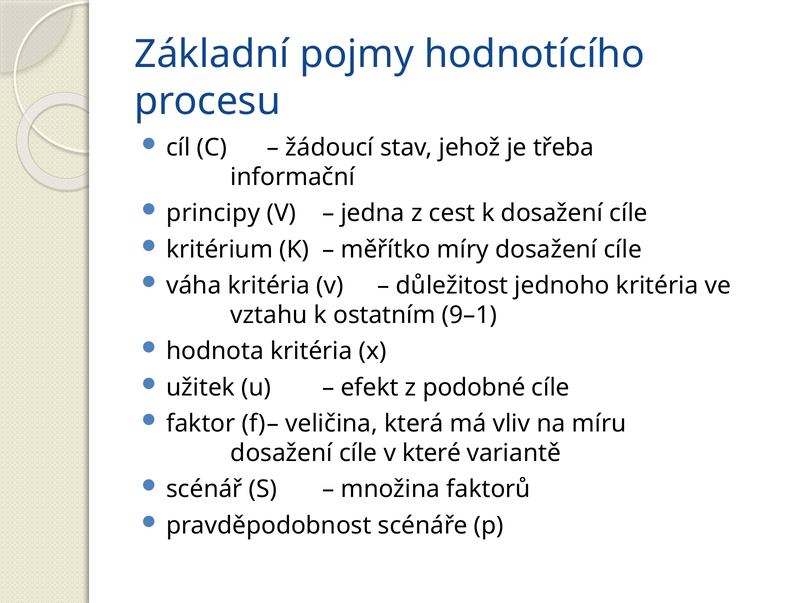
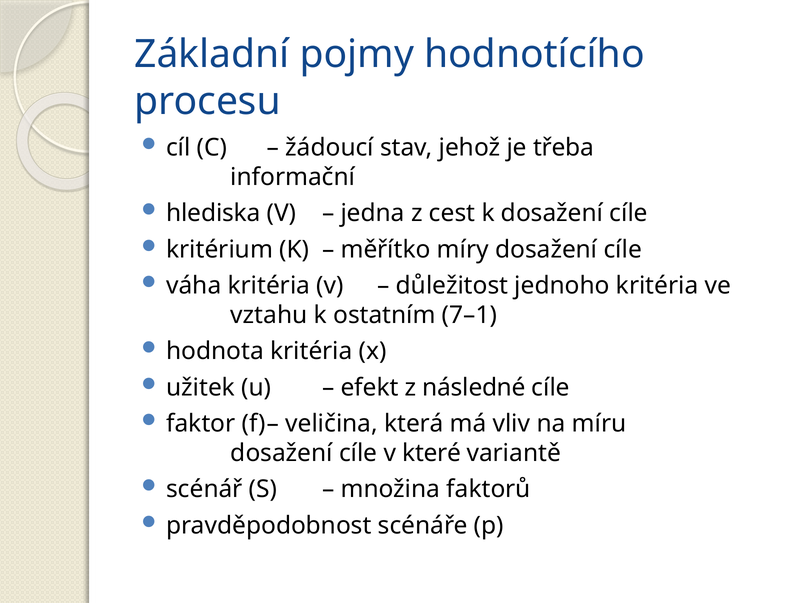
principy: principy -> hlediska (213, 213)
9–1: 9–1 -> 7–1 (469, 315)
podobné: podobné -> následné (474, 388)
